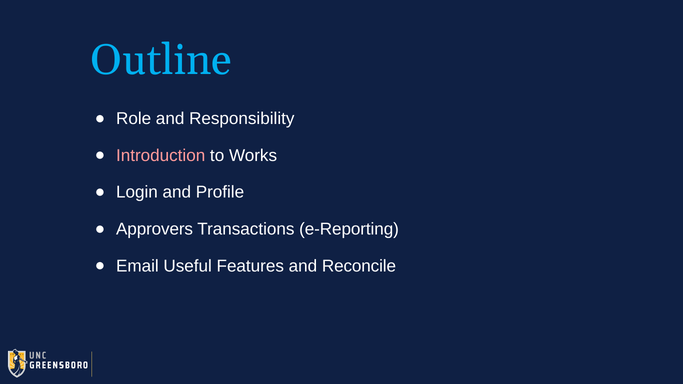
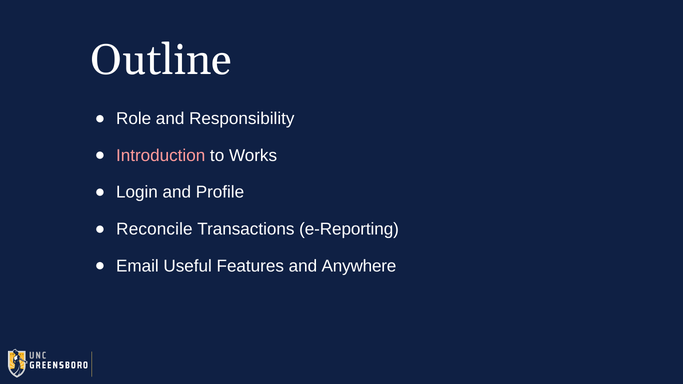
Outline colour: light blue -> white (161, 60)
Approvers: Approvers -> Reconcile (154, 229)
Reconcile: Reconcile -> Anywhere (359, 266)
